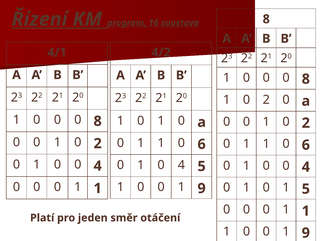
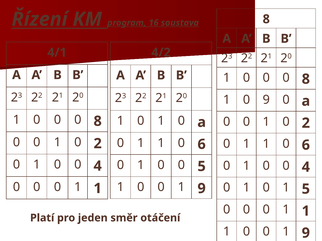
2: 2 -> 9 (266, 100)
4: 4 -> 0 (181, 165)
